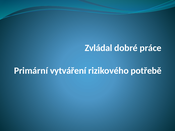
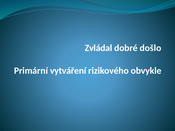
práce: práce -> došlo (151, 48)
potřebě: potřebě -> obvykle (146, 71)
